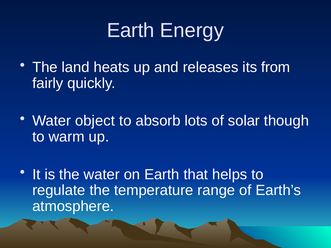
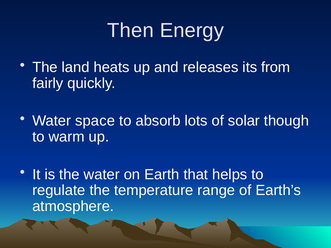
Earth: Earth -> Then (130, 30)
object: object -> space (95, 121)
